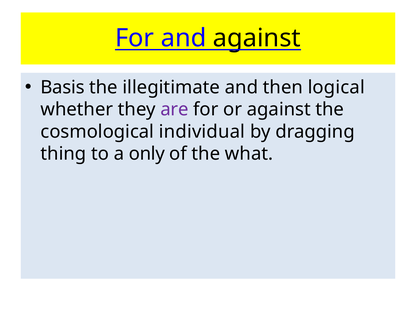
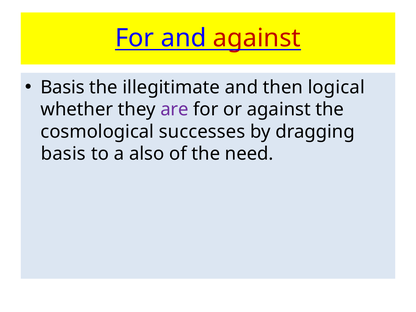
against colour: black -> red (257, 38)
individual: individual -> successes (202, 132)
thing: thing -> basis (63, 154)
only: only -> also (147, 154)
what: what -> need (249, 154)
